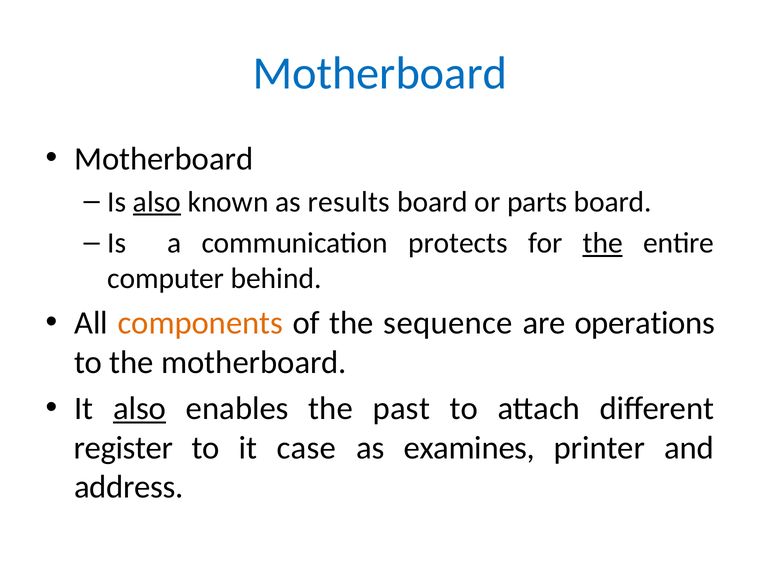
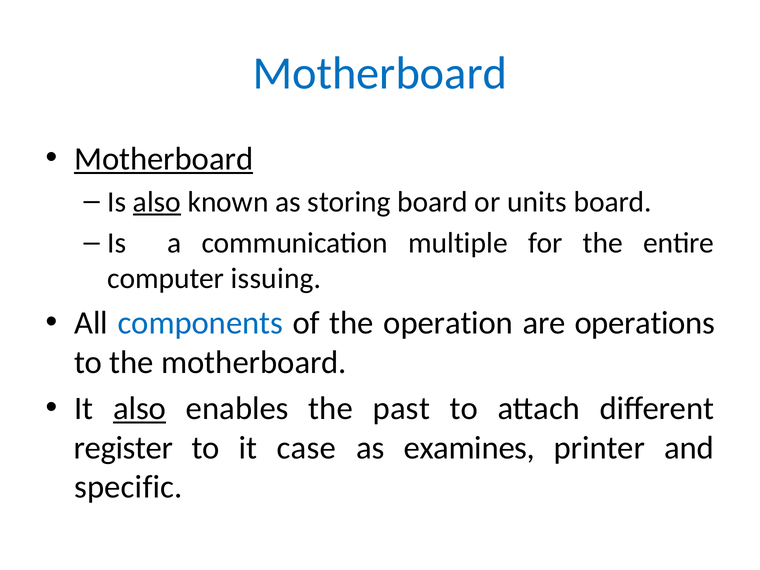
Motherboard underline: none -> present (164, 159)
results: results -> storing (349, 202)
parts: parts -> units (537, 202)
protects: protects -> multiple (458, 243)
the underline: present -> none (603, 243)
behind: behind -> issuing (276, 279)
components colour: orange -> blue (200, 323)
sequence: sequence -> operation (448, 323)
address: address -> specific (128, 487)
